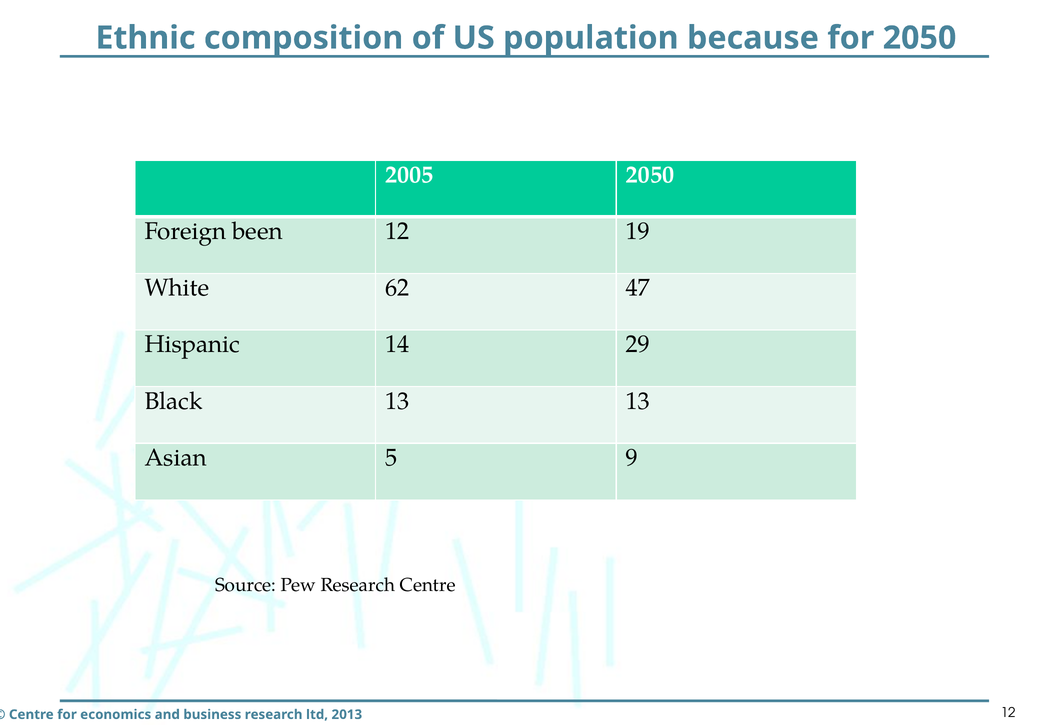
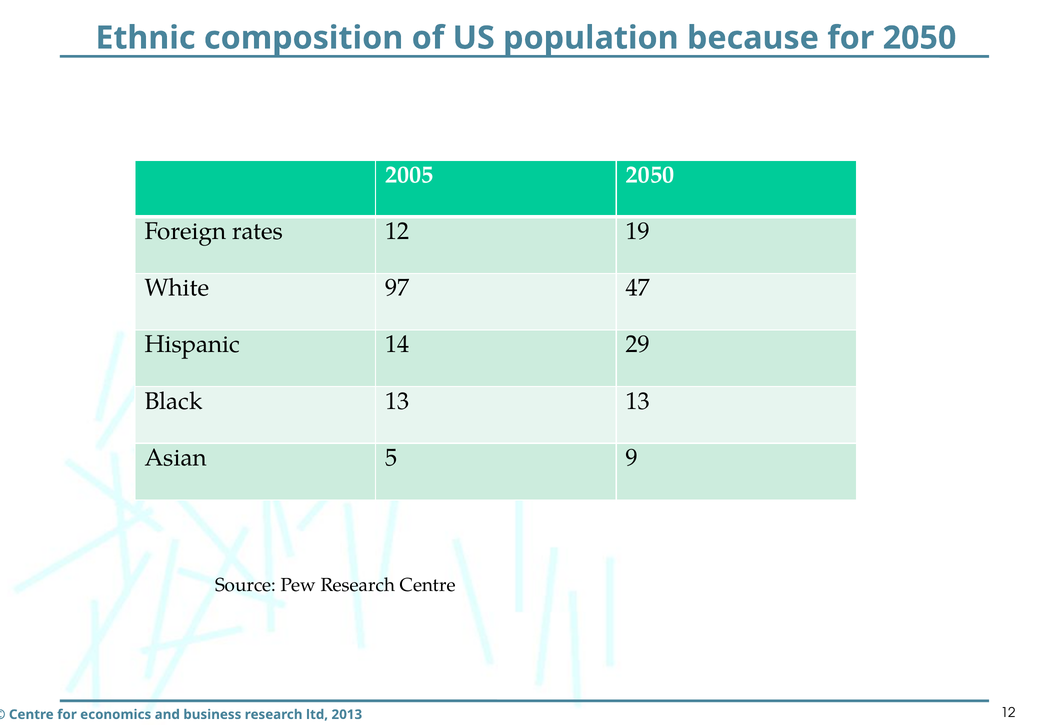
been: been -> rates (258, 231)
62: 62 -> 97 (397, 288)
